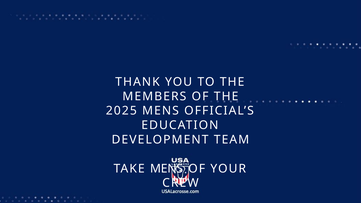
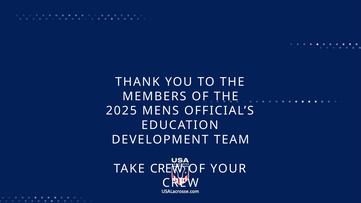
TAKE MENS: MENS -> CREW (166, 169)
